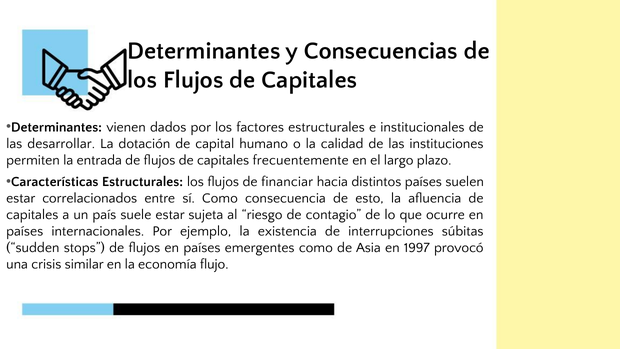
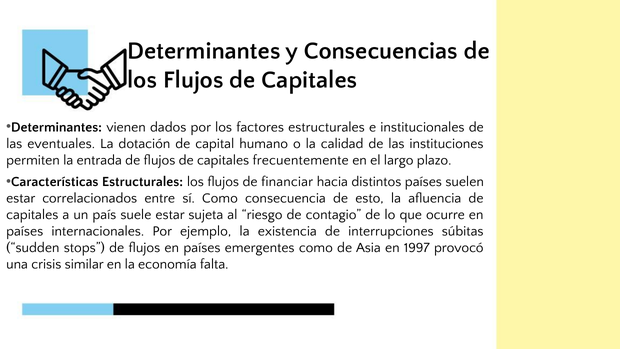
desarrollar: desarrollar -> eventuales (61, 143)
flujo: flujo -> falta (214, 264)
